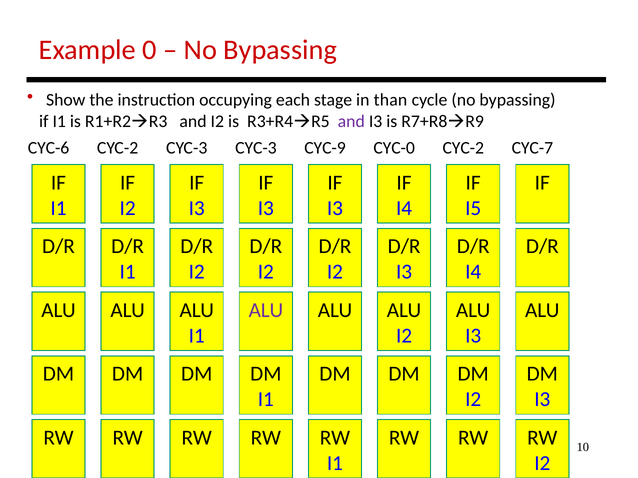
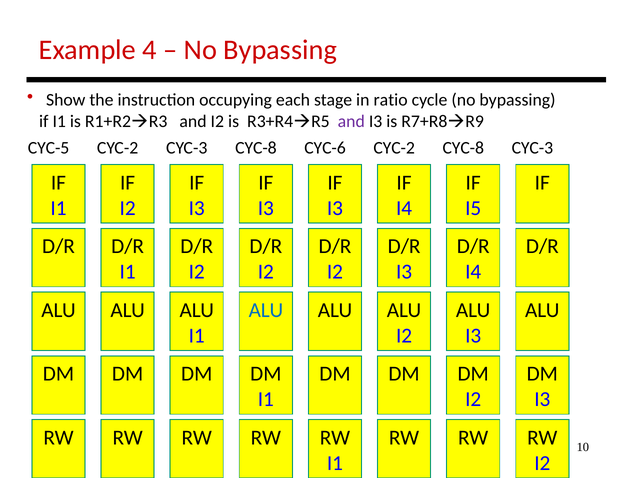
0: 0 -> 4 (150, 50)
than: than -> ratio (391, 100)
CYC-6: CYC-6 -> CYC-5 (49, 148)
CYC-3: CYC-3 -> CYC-8 (256, 148)
CYC-9: CYC-9 -> CYC-6 (325, 148)
CYC-0: CYC-0 -> CYC-2 (394, 148)
CYC-2: CYC-2 -> CYC-8 (463, 148)
CYC-7: CYC-7 -> CYC-3 (532, 148)
ALU colour: purple -> blue (266, 310)
